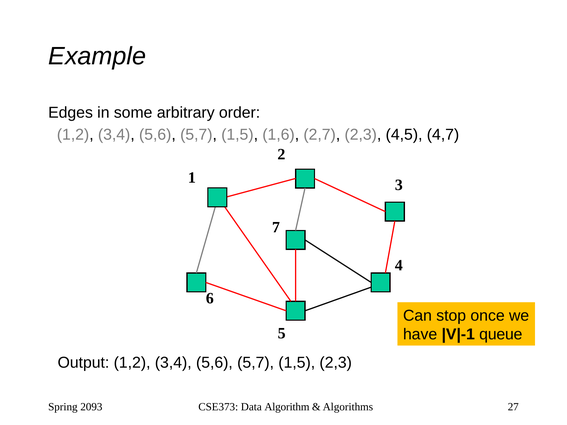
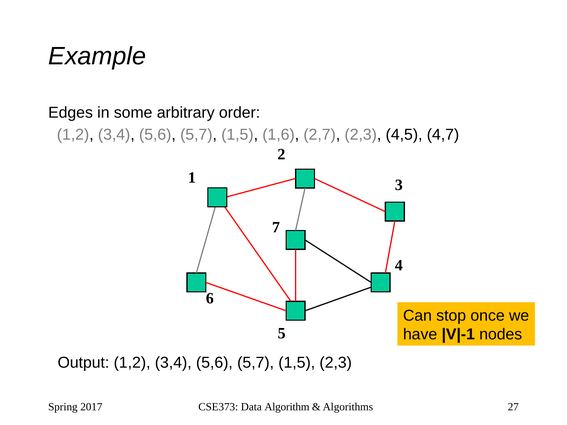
queue: queue -> nodes (501, 335)
2093: 2093 -> 2017 (91, 407)
